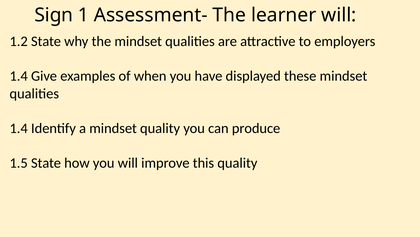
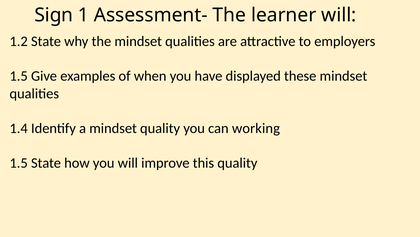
1.4: 1.4 -> 1.5 (19, 76)
produce: produce -> working (256, 128)
